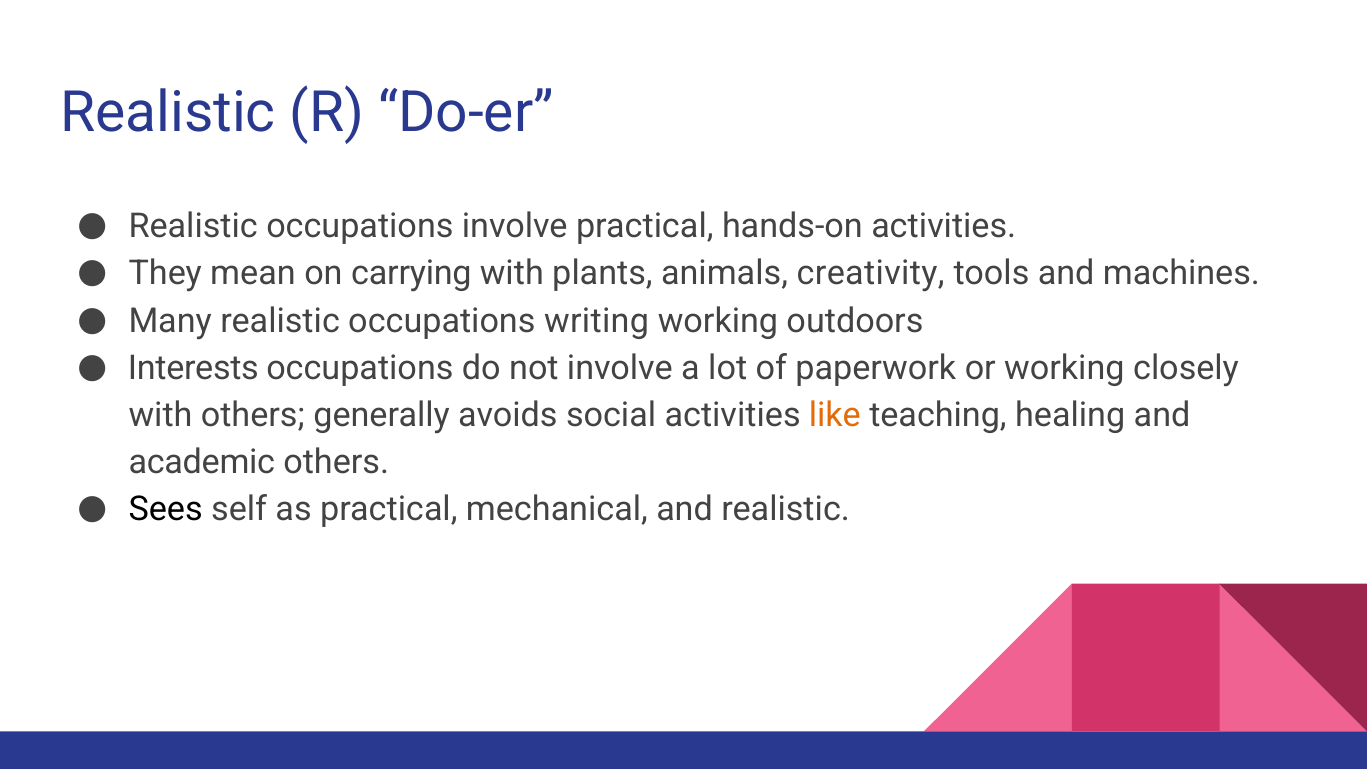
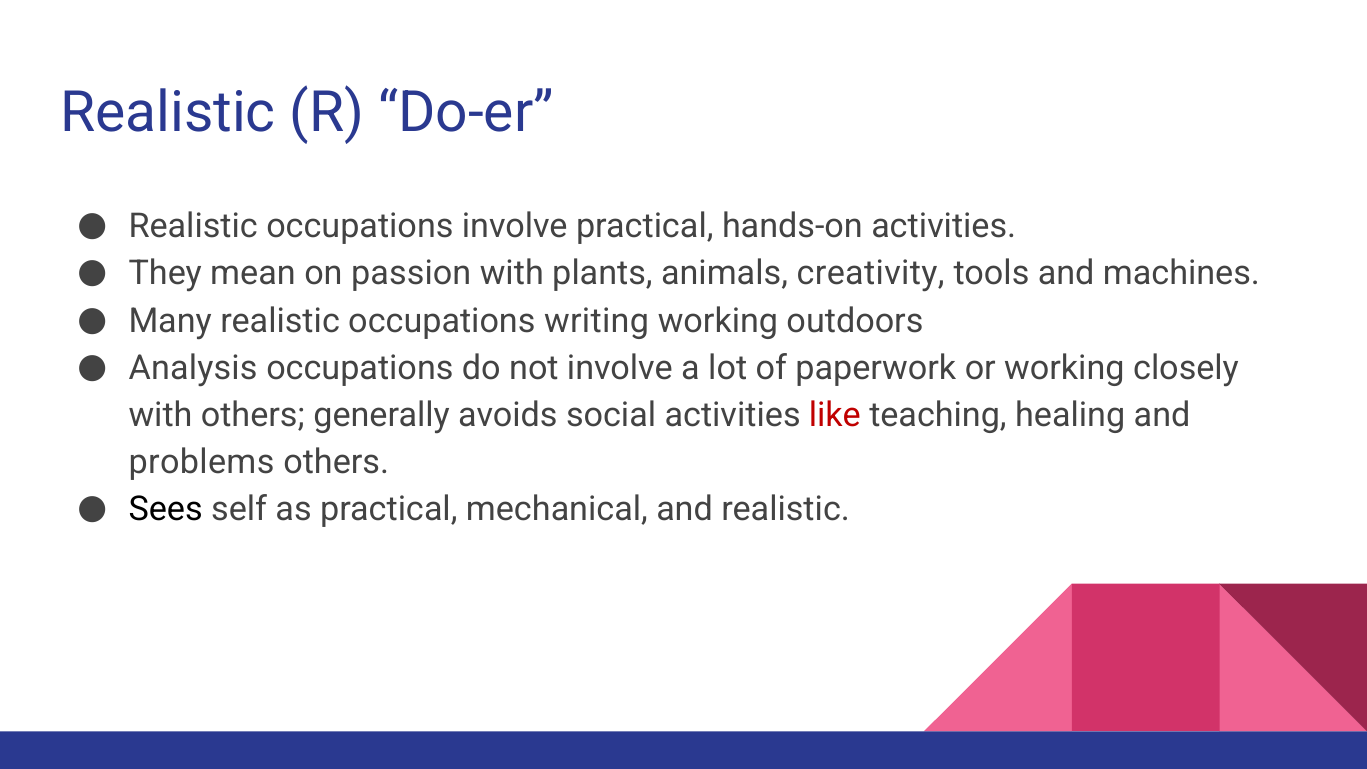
carrying: carrying -> passion (411, 274)
Interests: Interests -> Analysis (193, 368)
like colour: orange -> red (835, 415)
academic: academic -> problems (202, 462)
